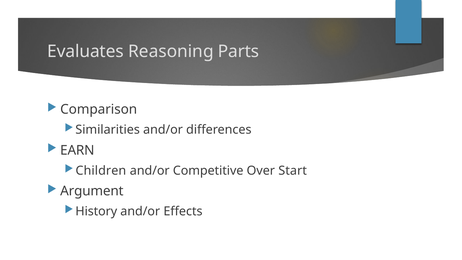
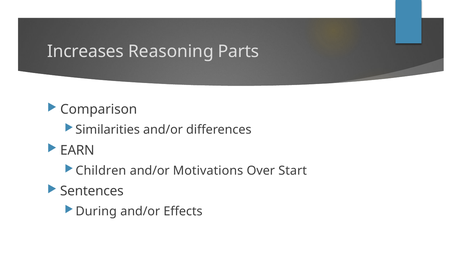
Evaluates: Evaluates -> Increases (86, 51)
Competitive: Competitive -> Motivations (208, 171)
Argument: Argument -> Sentences (92, 191)
History: History -> During (96, 211)
